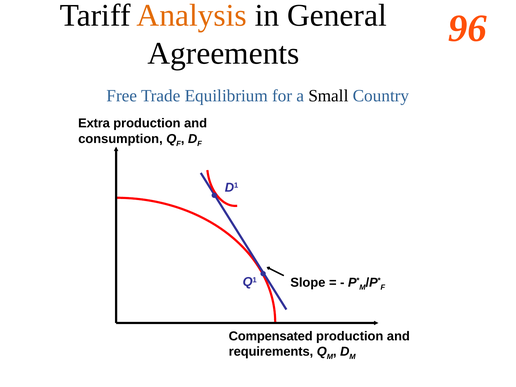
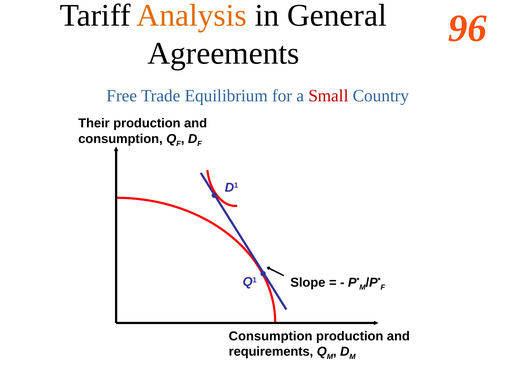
Small colour: black -> red (328, 96)
Extra: Extra -> Their (94, 123)
Compensated: Compensated -> Consumption (271, 336)
